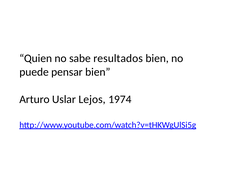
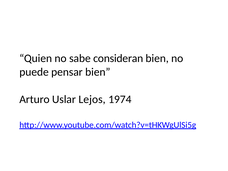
resultados: resultados -> consideran (118, 58)
